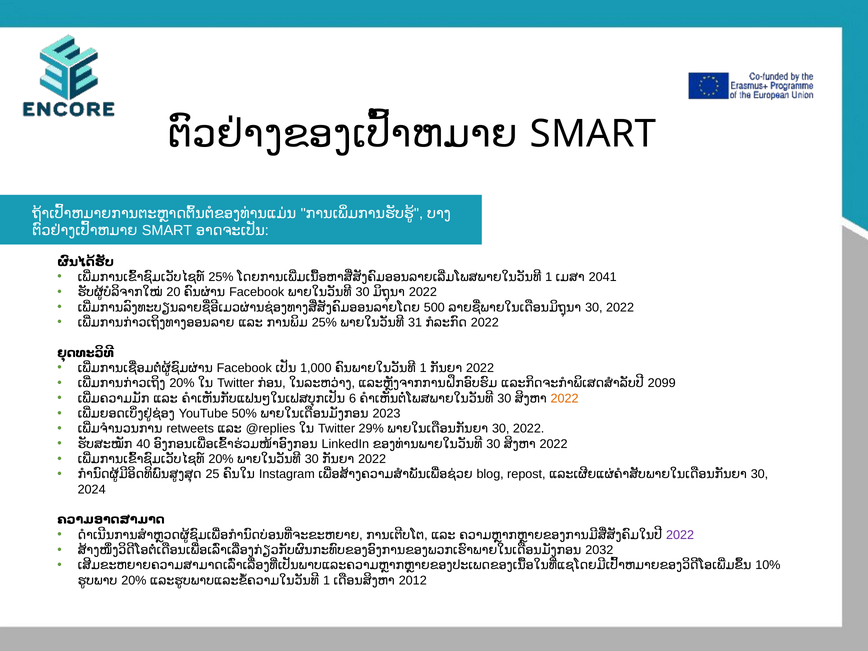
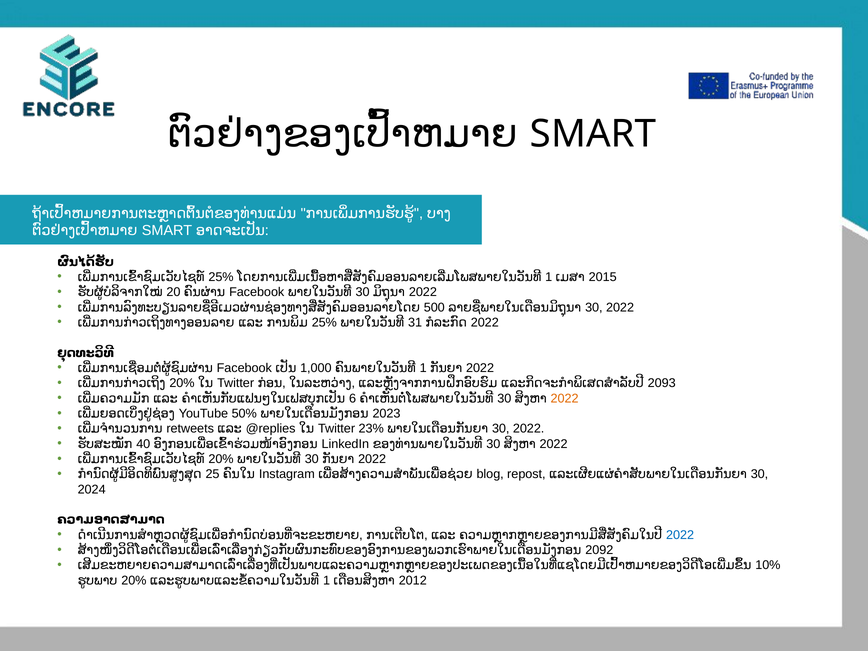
2041: 2041 -> 2015 (603, 277)
2099: 2099 -> 2093 (662, 383)
29%: 29% -> 23% (371, 429)
2022 colour: purple -> blue (680, 535)
2032: 2032 -> 2092 (599, 550)
